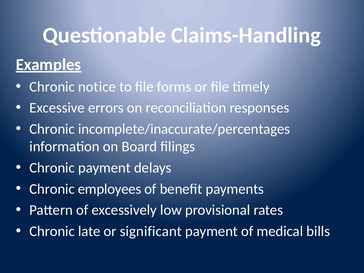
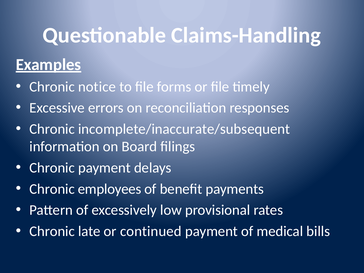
incomplete/inaccurate/percentages: incomplete/inaccurate/percentages -> incomplete/inaccurate/subsequent (184, 129)
significant: significant -> continued (151, 231)
